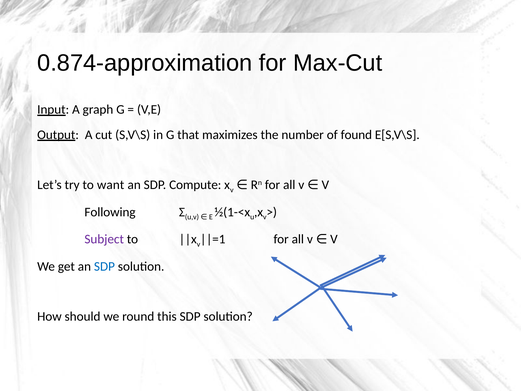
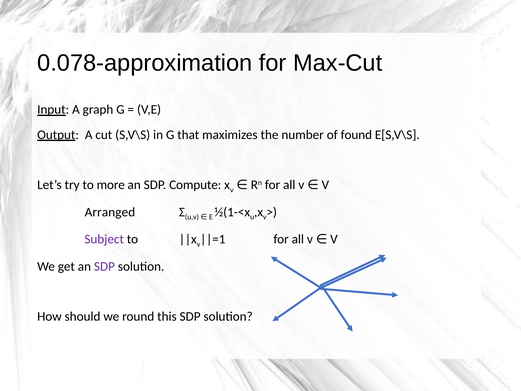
0.874-approximation: 0.874-approximation -> 0.078-approximation (145, 63)
want: want -> more (111, 185)
Following: Following -> Arranged (110, 212)
SDP colour: blue -> purple (104, 266)
